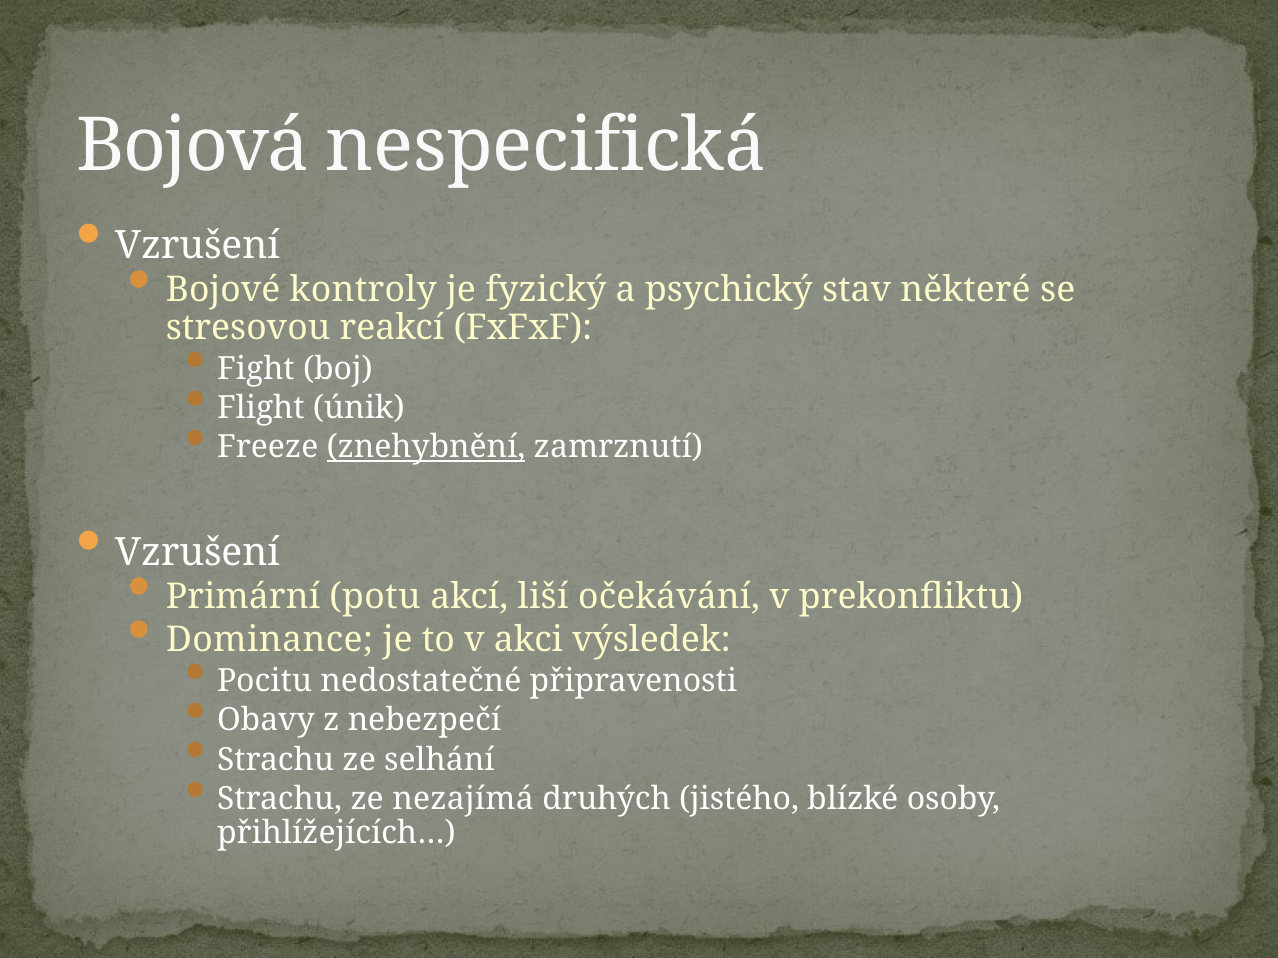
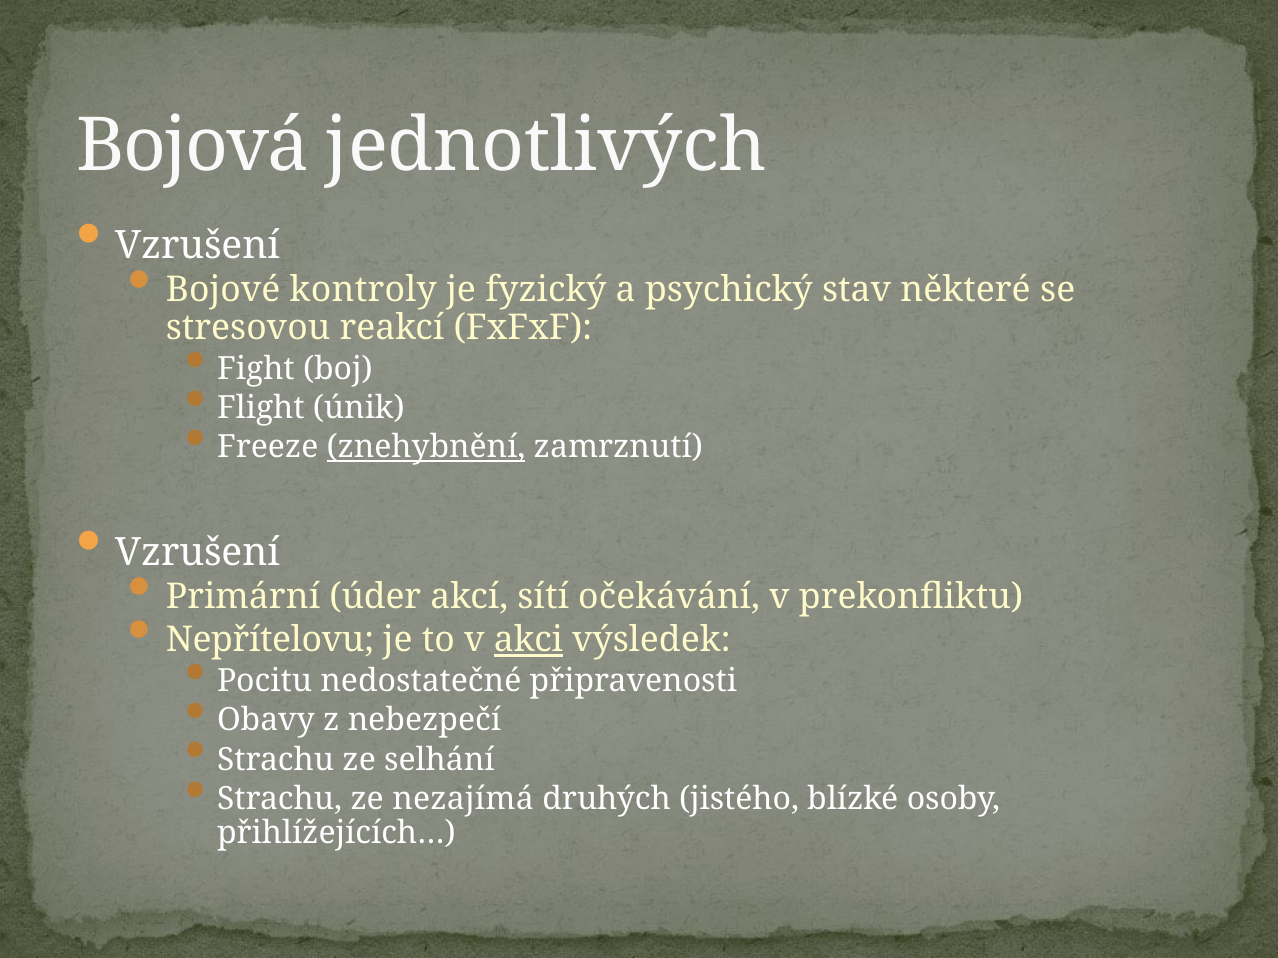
nespecifická: nespecifická -> jednotlivých (546, 146)
potu: potu -> úder (375, 597)
liší: liší -> sítí (543, 597)
Dominance: Dominance -> Nepřítelovu (270, 641)
akci underline: none -> present (529, 641)
